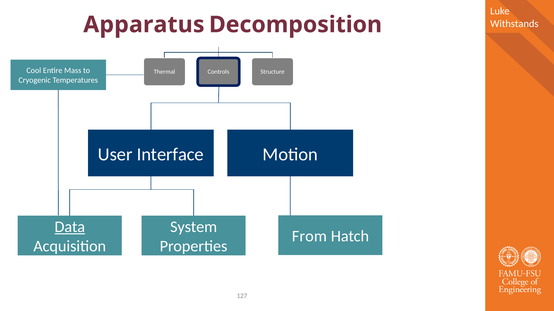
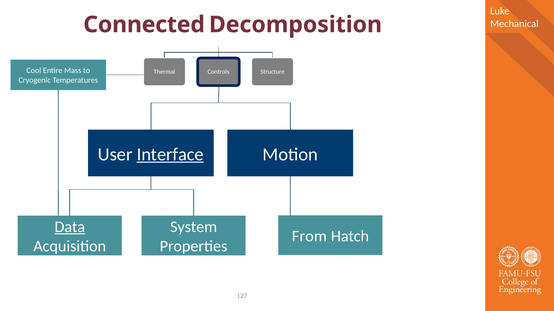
Withstands: Withstands -> Mechanical (514, 24)
Apparatus: Apparatus -> Connected (144, 25)
Interface underline: none -> present (170, 155)
